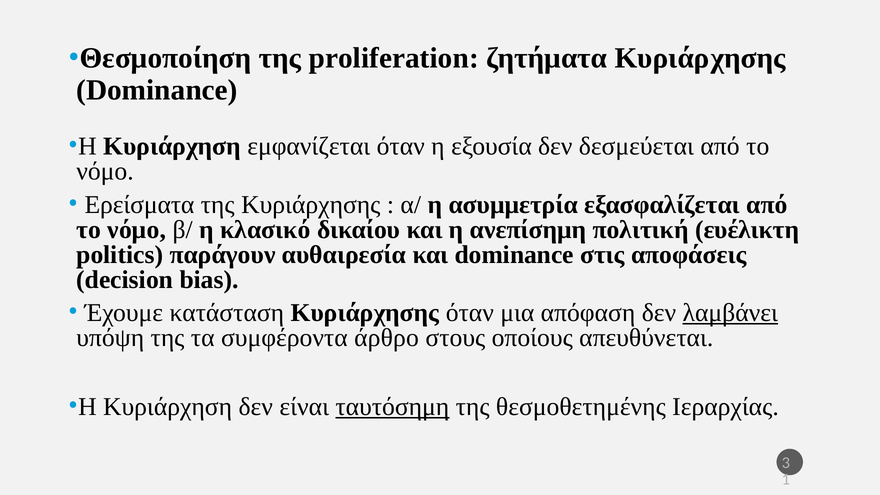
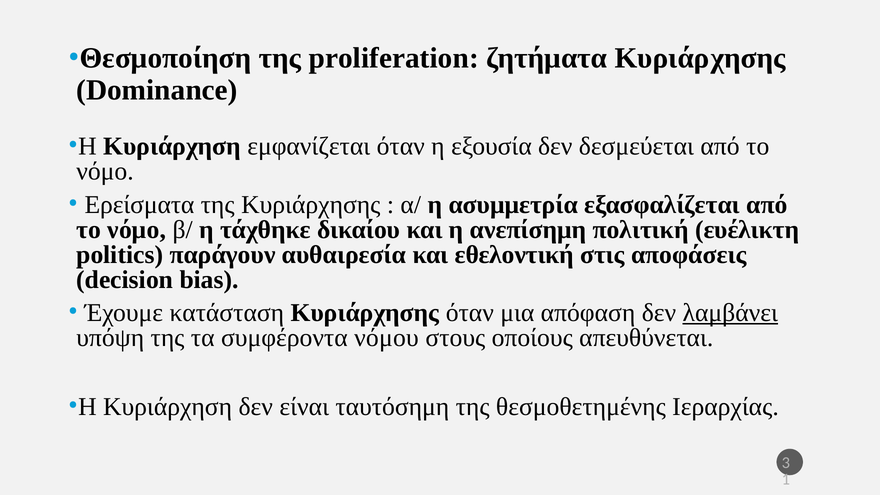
κλασικό: κλασικό -> τάχθηκε (265, 229)
και dominance: dominance -> εθελοντική (514, 254)
άρθρο: άρθρο -> νόμου (386, 337)
ταυτόσημη underline: present -> none (392, 407)
